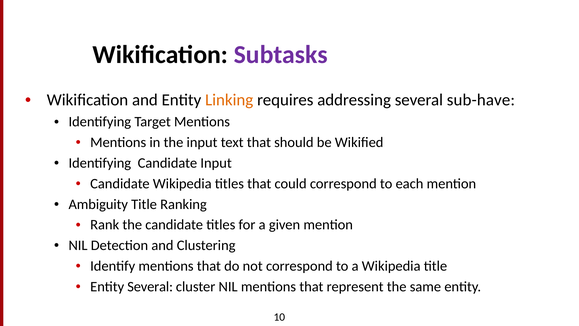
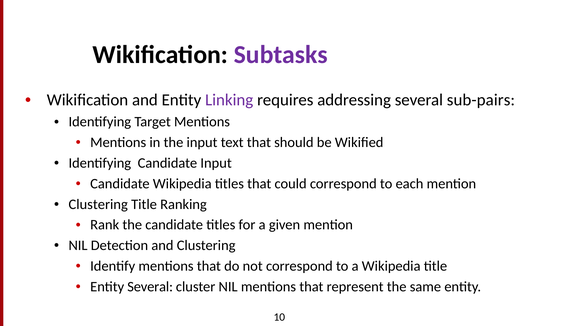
Linking colour: orange -> purple (229, 100)
sub-have: sub-have -> sub-pairs (481, 100)
Ambiguity: Ambiguity -> Clustering (98, 204)
